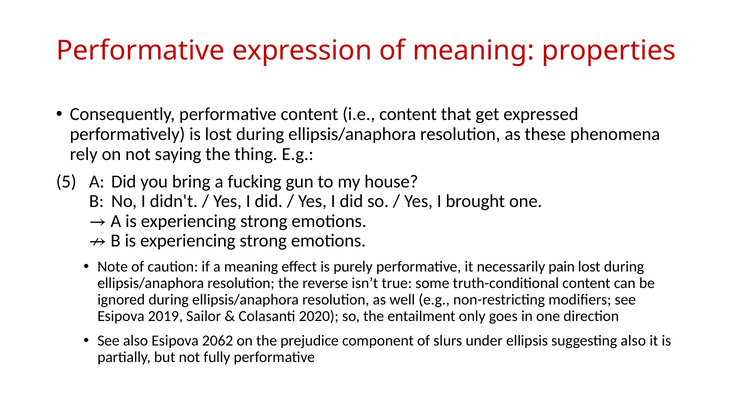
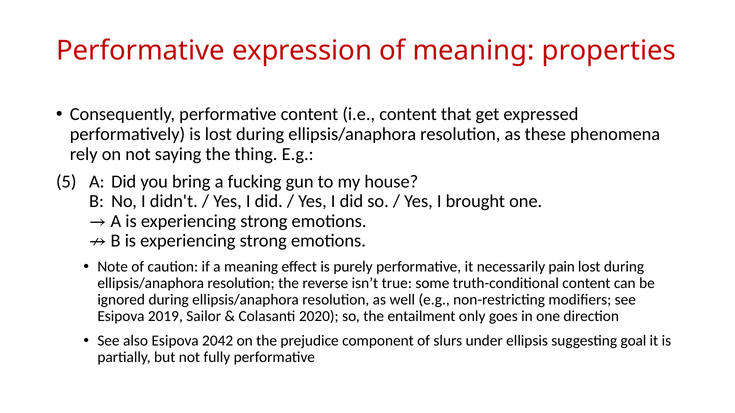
2062: 2062 -> 2042 (218, 341)
suggesting also: also -> goal (633, 341)
